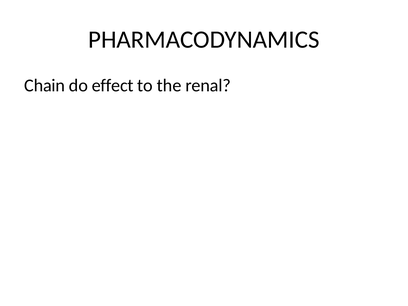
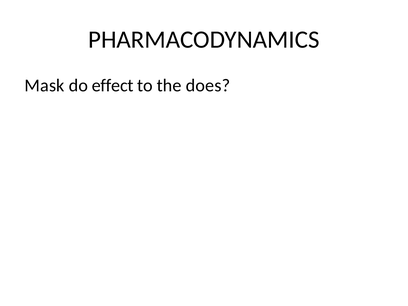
Chain: Chain -> Mask (45, 86)
renal: renal -> does (208, 86)
